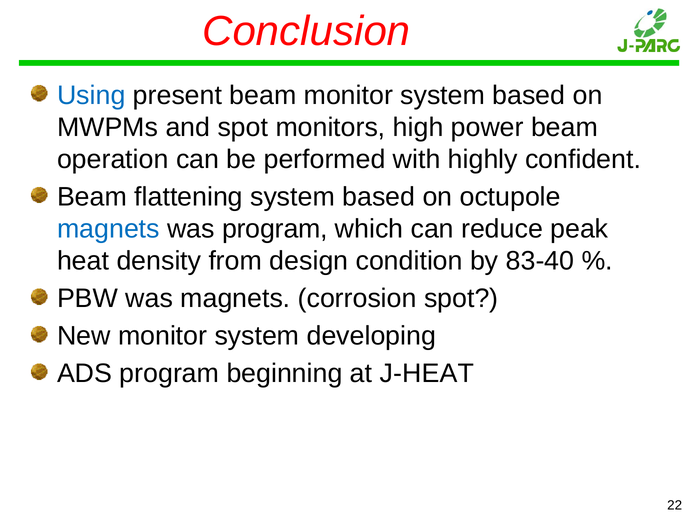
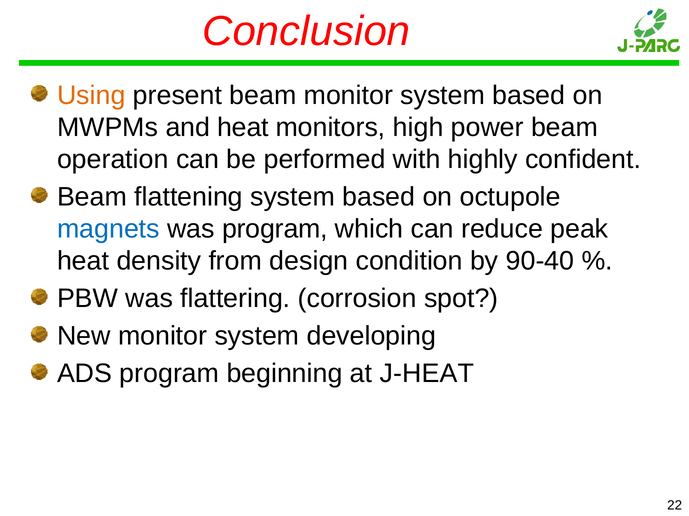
Using colour: blue -> orange (91, 95)
and spot: spot -> heat (243, 127)
83-40: 83-40 -> 90-40 (540, 262)
was magnets: magnets -> flattering (235, 299)
